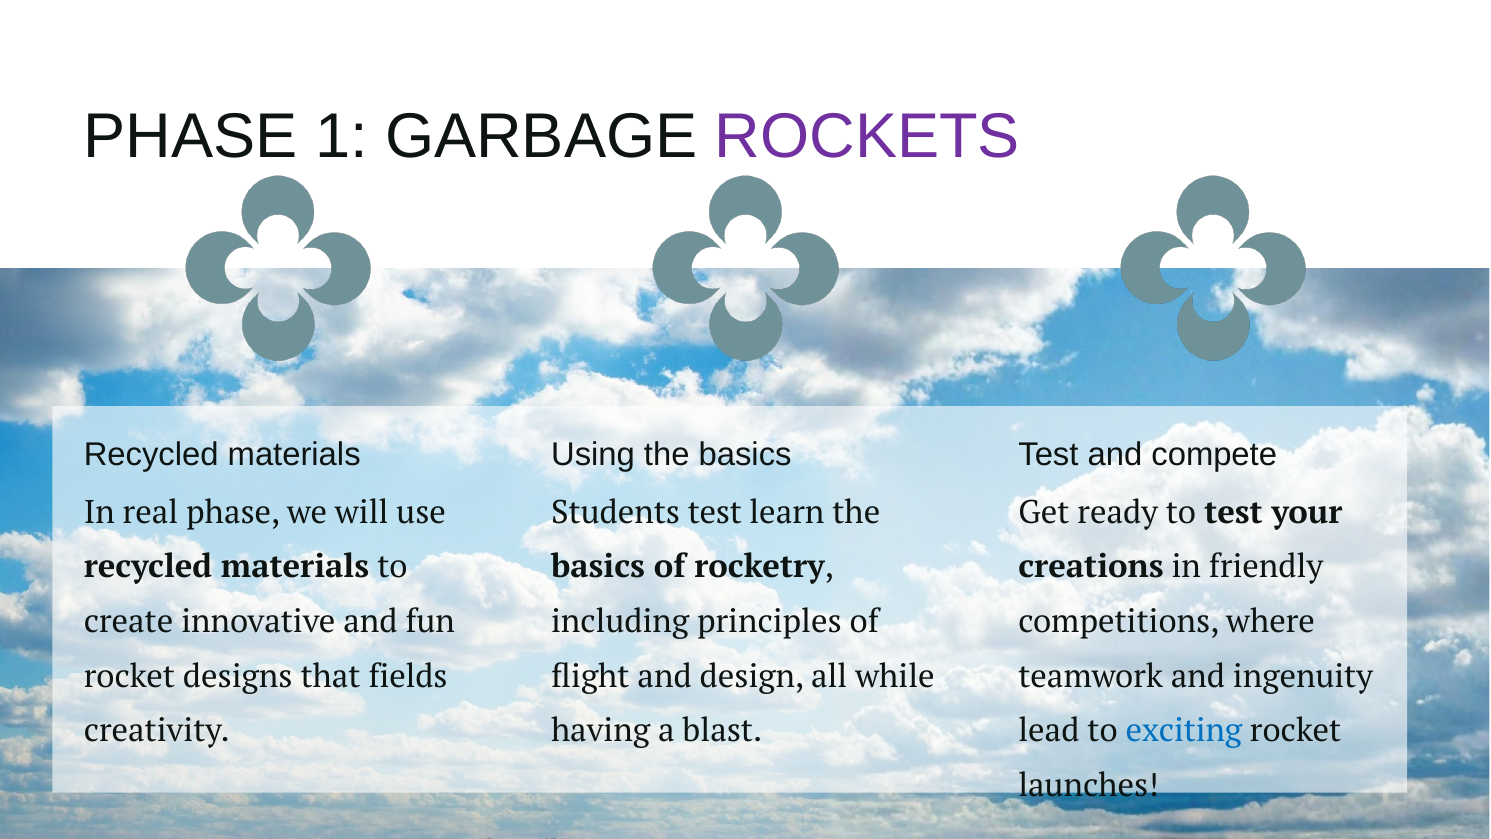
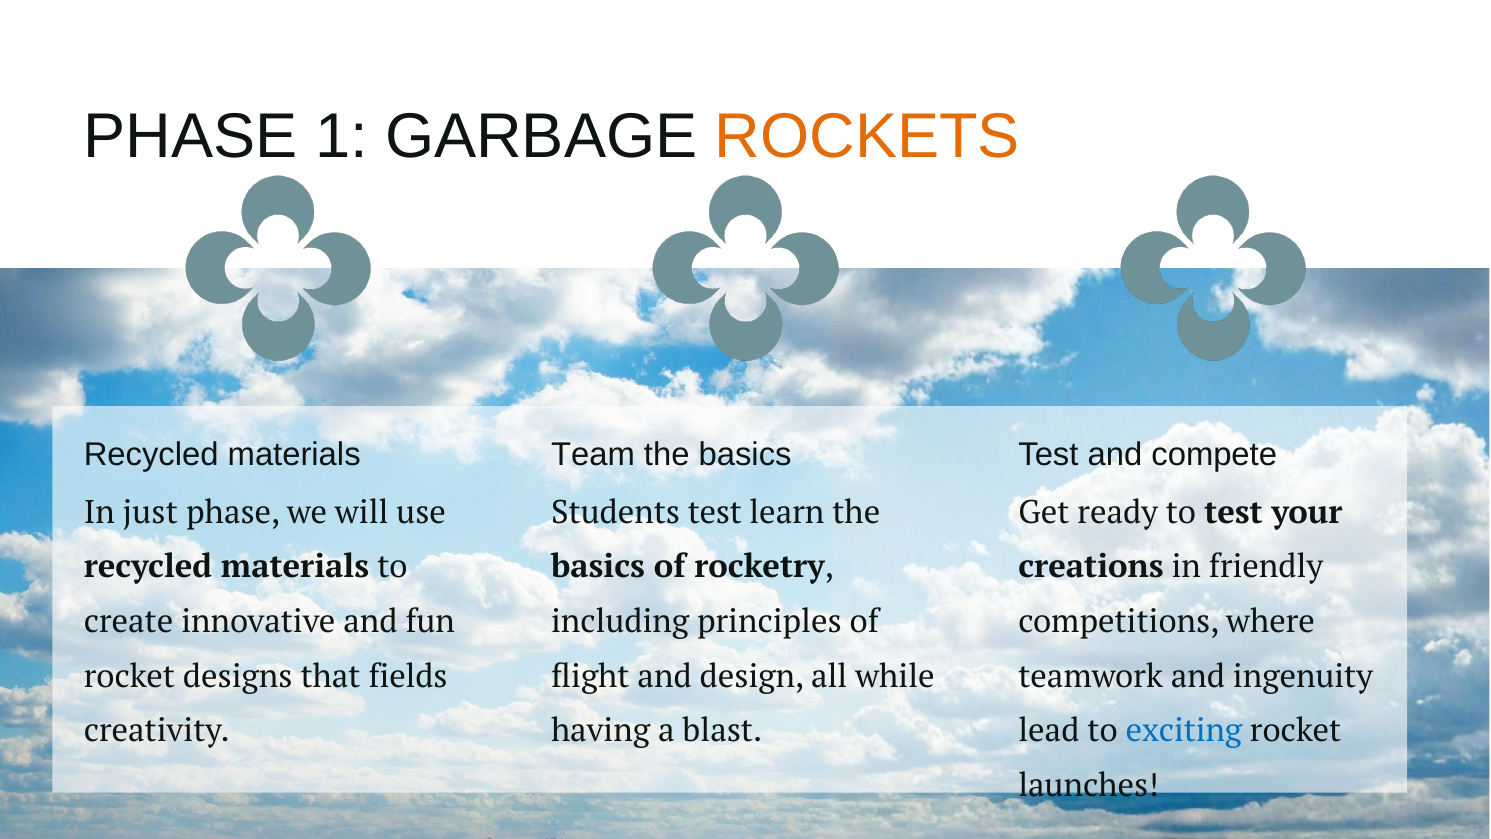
ROCKETS colour: purple -> orange (867, 136)
Using: Using -> Team (593, 454)
real: real -> just (150, 512)
